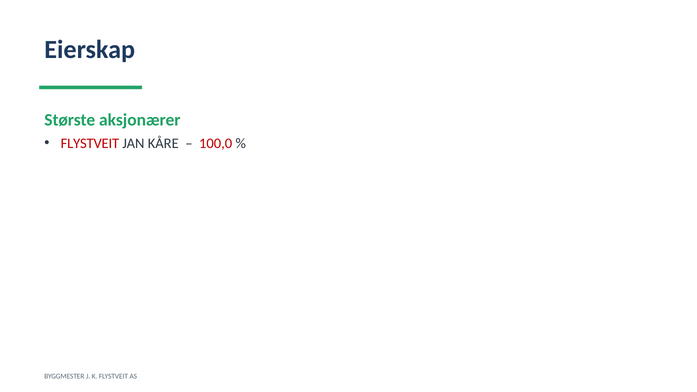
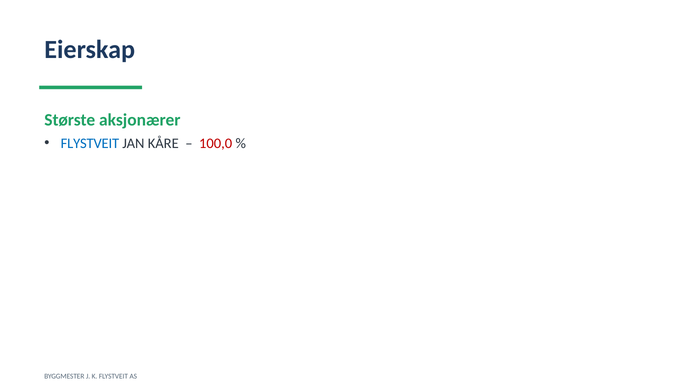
FLYSTVEIT colour: red -> blue (90, 143)
